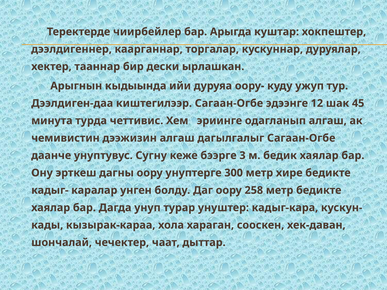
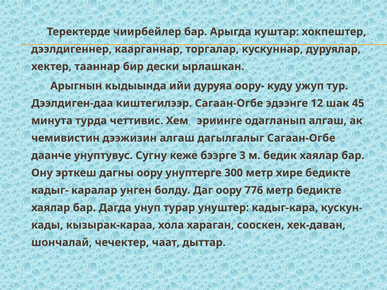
258: 258 -> 776 (254, 190)
